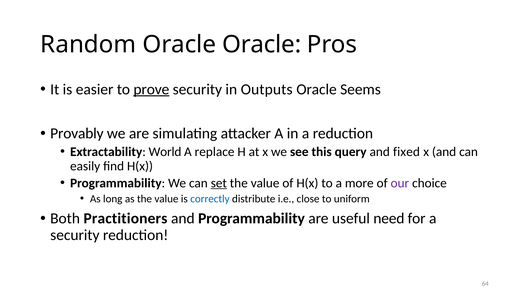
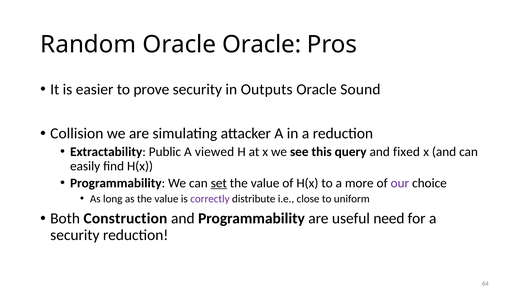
prove underline: present -> none (151, 89)
Seems: Seems -> Sound (360, 89)
Provably: Provably -> Collision (77, 134)
World: World -> Public (165, 152)
replace: replace -> viewed (215, 152)
correctly colour: blue -> purple (210, 199)
Practitioners: Practitioners -> Construction (125, 219)
